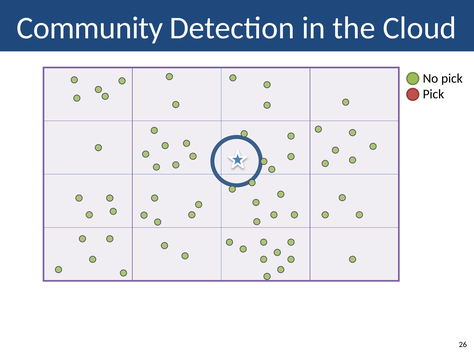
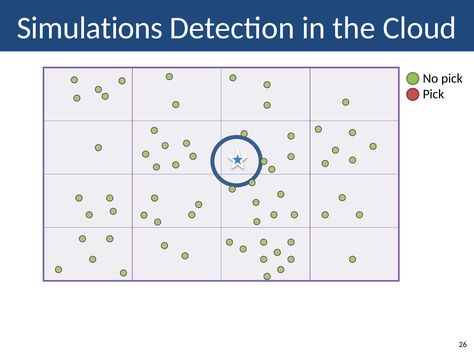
Community: Community -> Simulations (90, 28)
